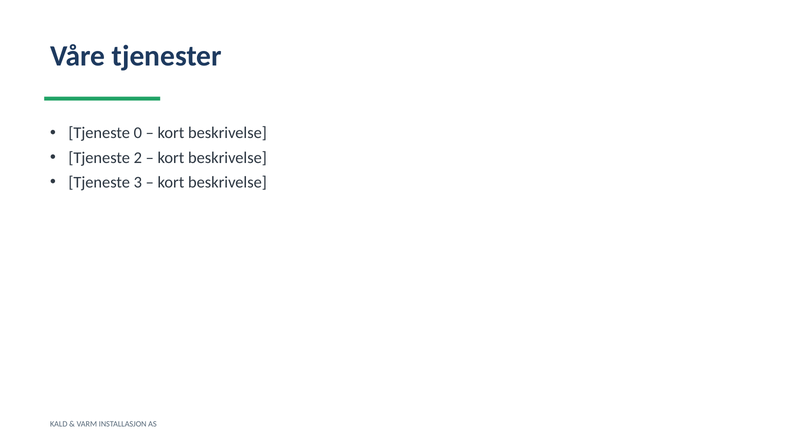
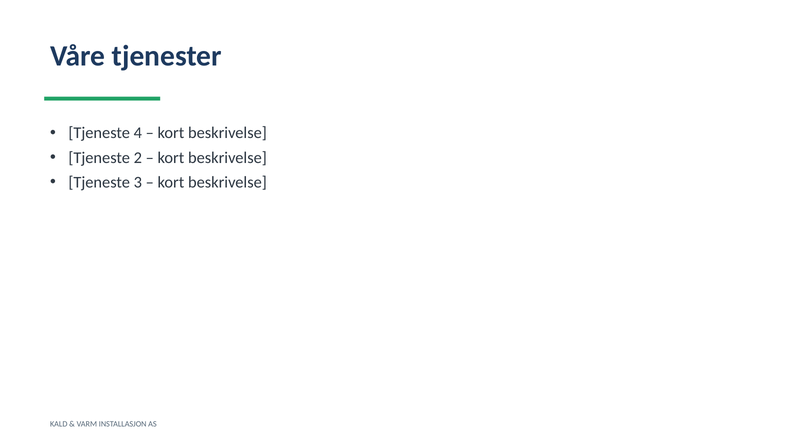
0: 0 -> 4 (138, 133)
